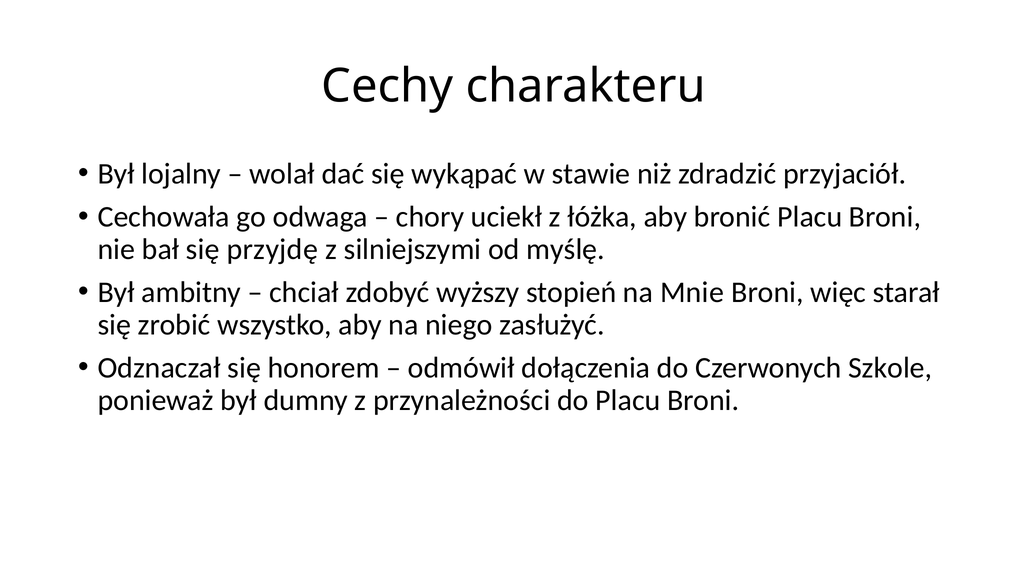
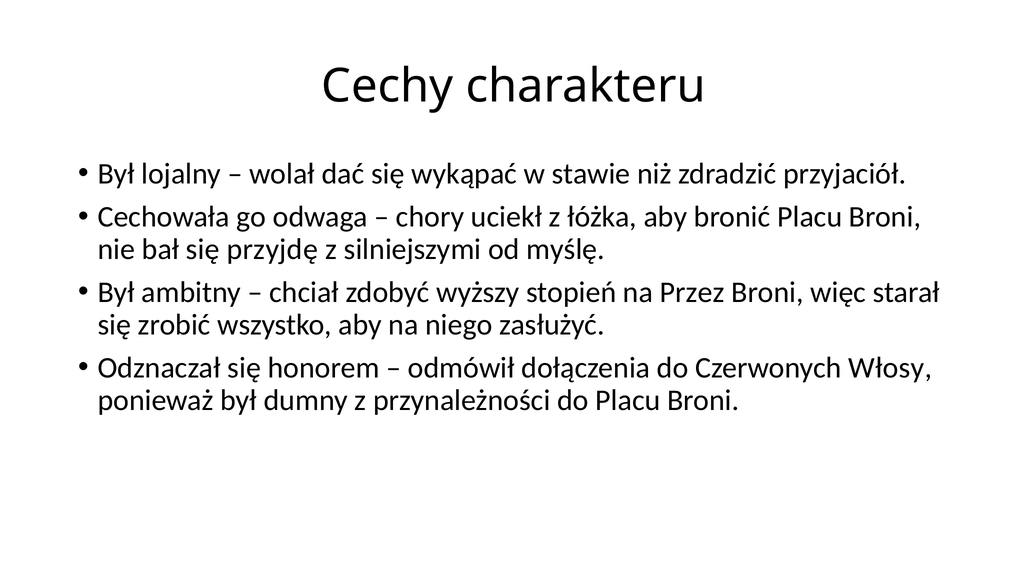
Mnie: Mnie -> Przez (692, 292)
Szkole: Szkole -> Włosy (890, 368)
